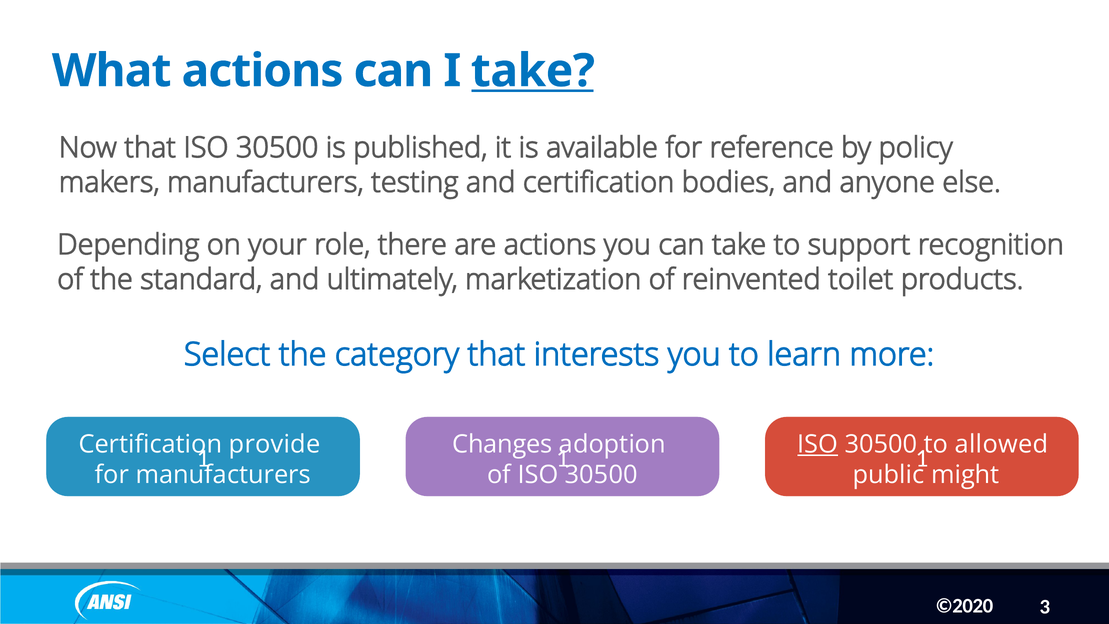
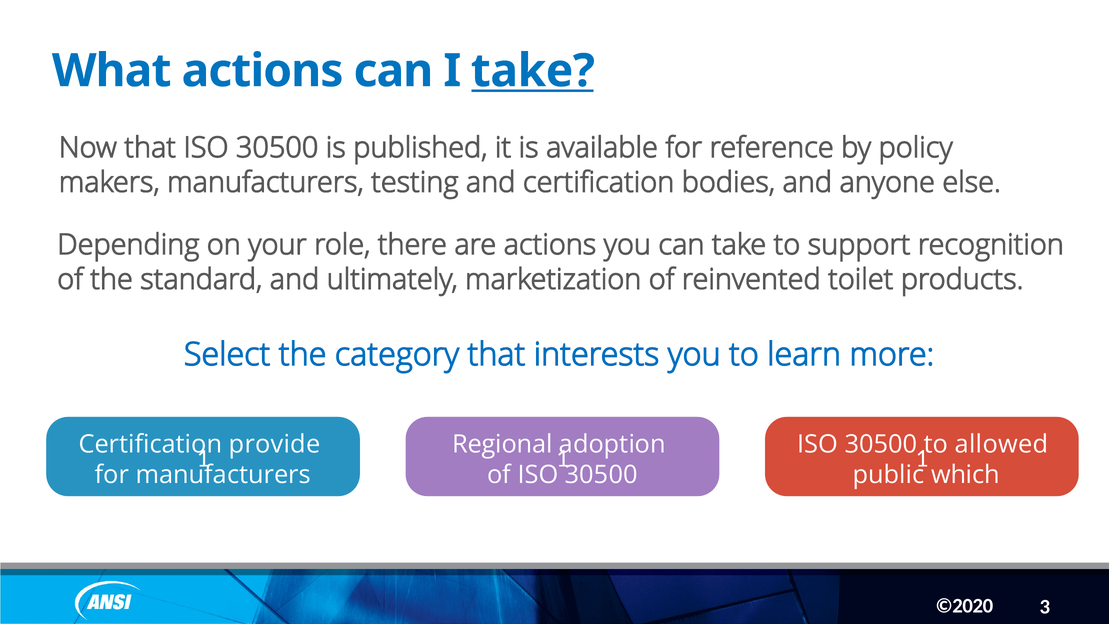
Changes: Changes -> Regional (502, 444)
ISO underline: present -> none (818, 444)
might: might -> which (965, 475)
